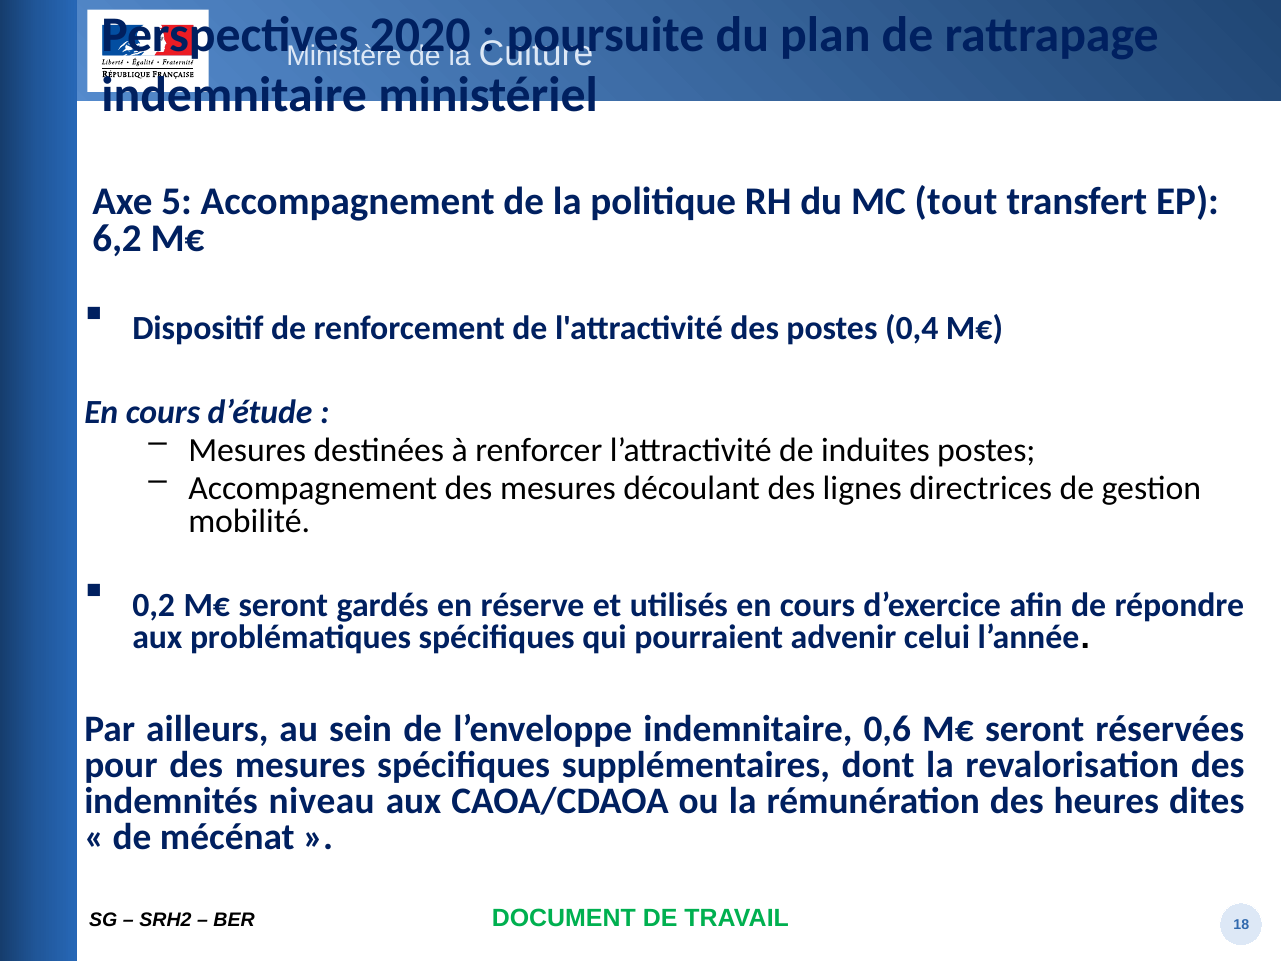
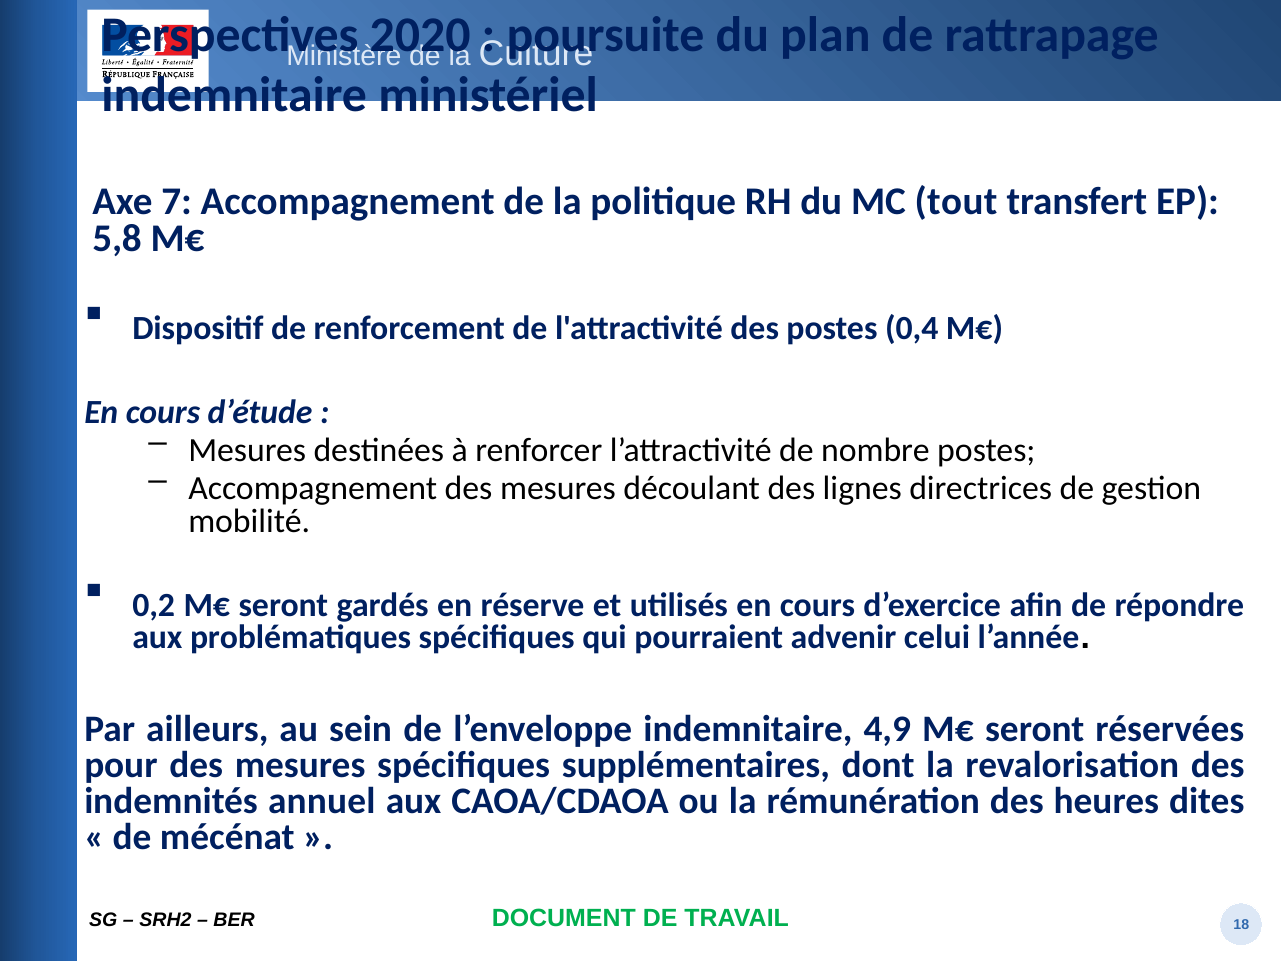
5: 5 -> 7 (177, 201)
6,2: 6,2 -> 5,8 (117, 239)
induites: induites -> nombre (875, 450)
0,6: 0,6 -> 4,9 (887, 729)
niveau: niveau -> annuel (322, 801)
